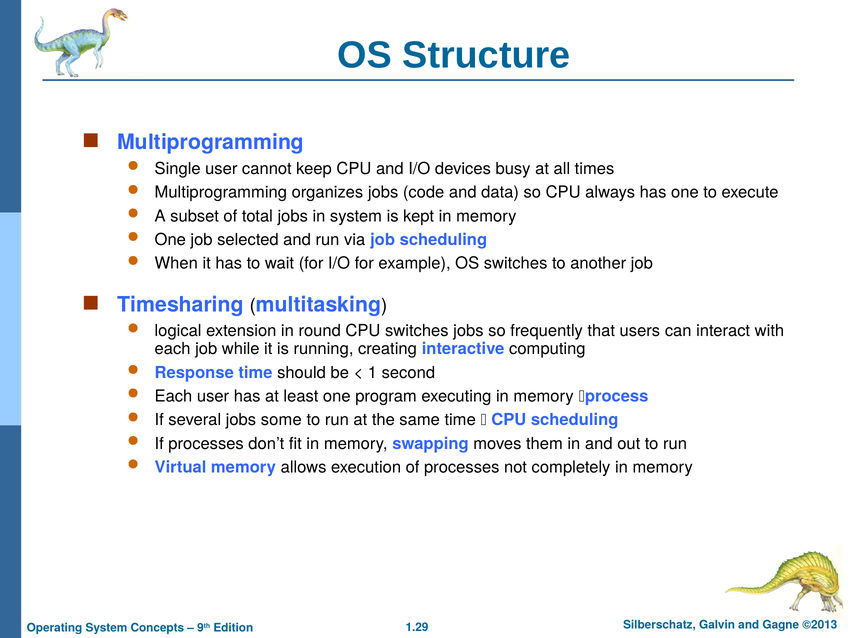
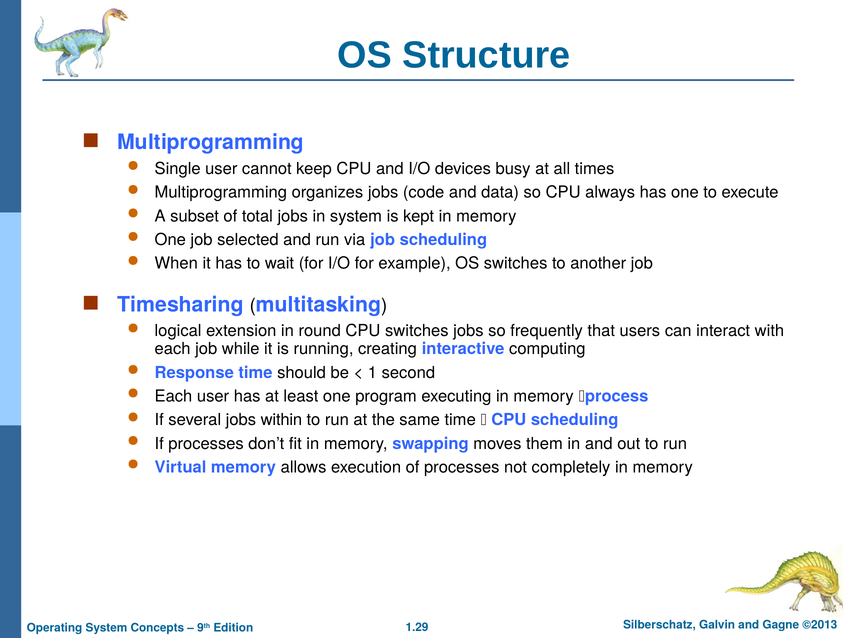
some: some -> within (281, 420)
